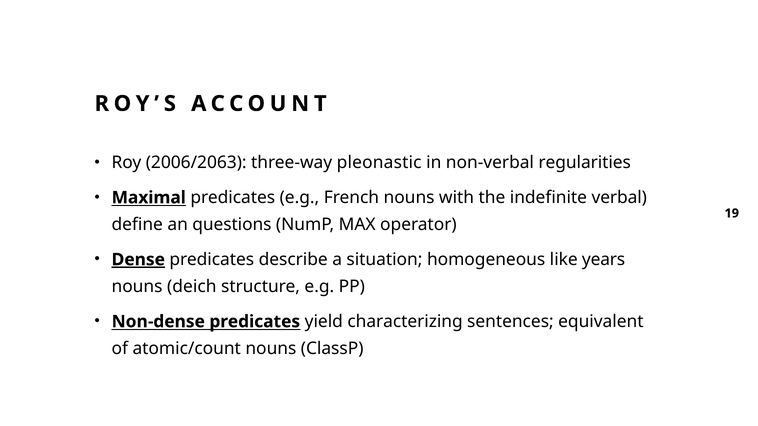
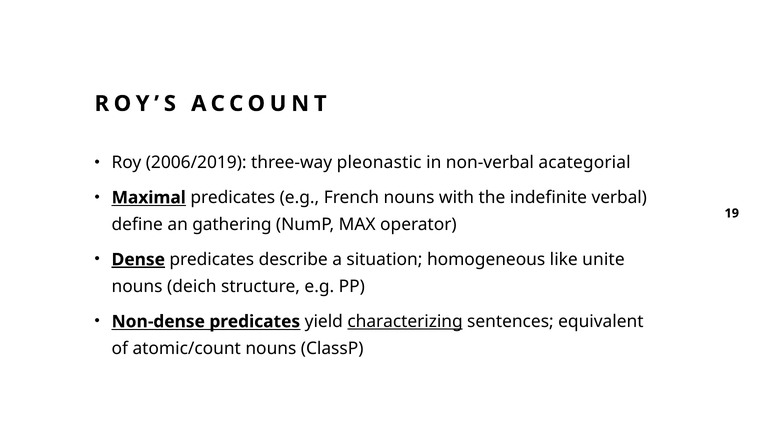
2006/2063: 2006/2063 -> 2006/2019 (196, 163)
regularities: regularities -> acategorial (585, 163)
questions: questions -> gathering (232, 225)
years: years -> unite (603, 260)
characterizing underline: none -> present (405, 322)
